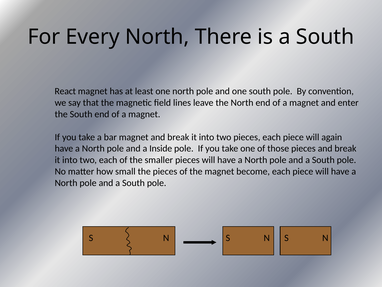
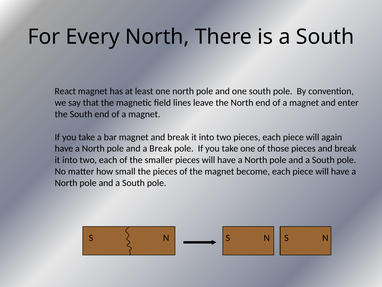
a Inside: Inside -> Break (161, 148)
